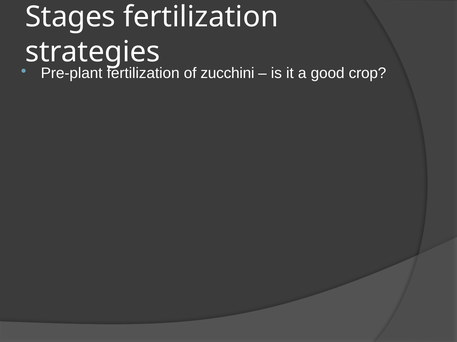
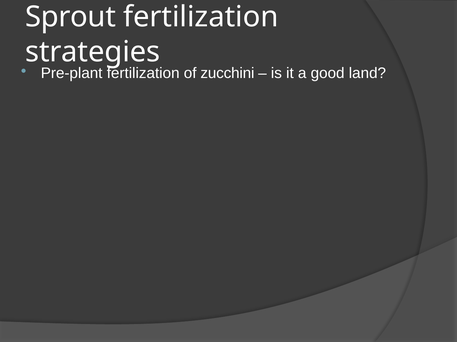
Stages: Stages -> Sprout (70, 17)
crop: crop -> land (367, 73)
